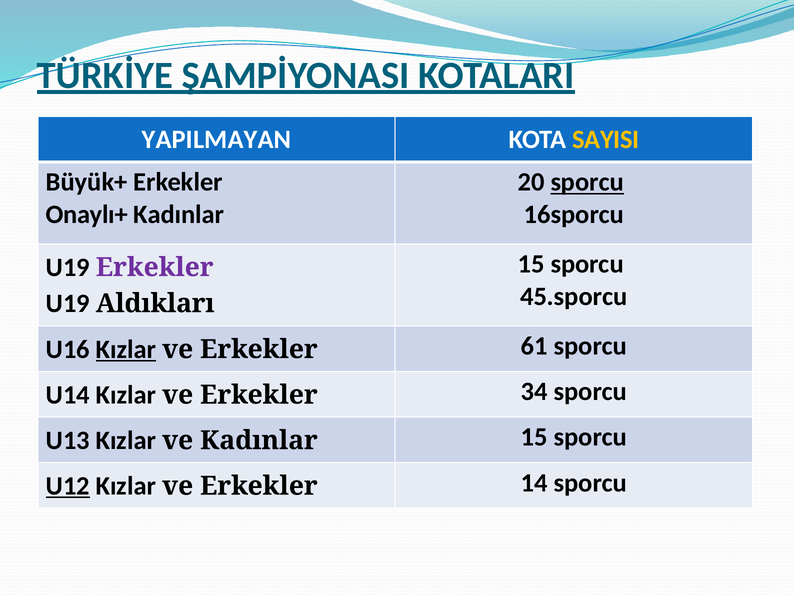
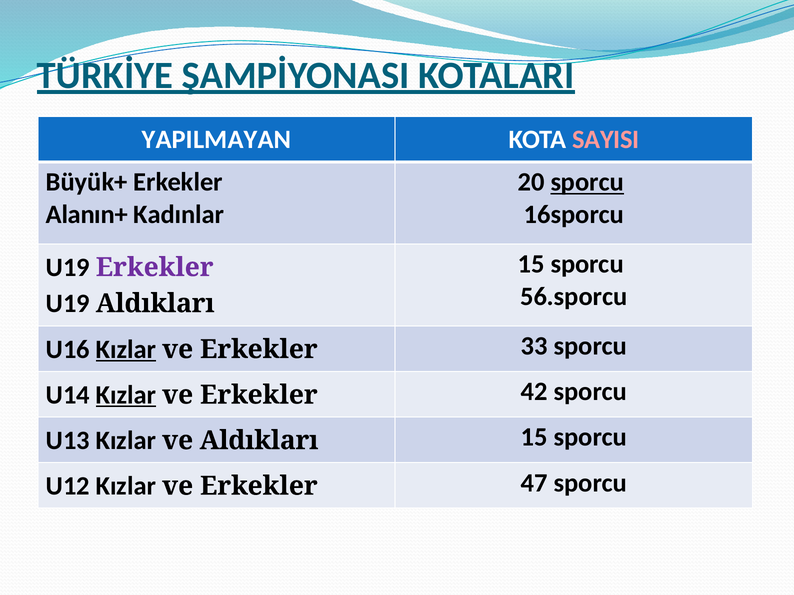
SAYISI colour: yellow -> pink (606, 139)
Onaylı+: Onaylı+ -> Alanın+ (87, 215)
45.sporcu: 45.sporcu -> 56.sporcu (574, 297)
61: 61 -> 33 (534, 346)
Kızlar underline: none -> present (126, 395)
34: 34 -> 42 (534, 392)
ve Kadınlar: Kadınlar -> Aldıkları (259, 441)
U12 underline: present -> none (68, 486)
14: 14 -> 47 (534, 483)
